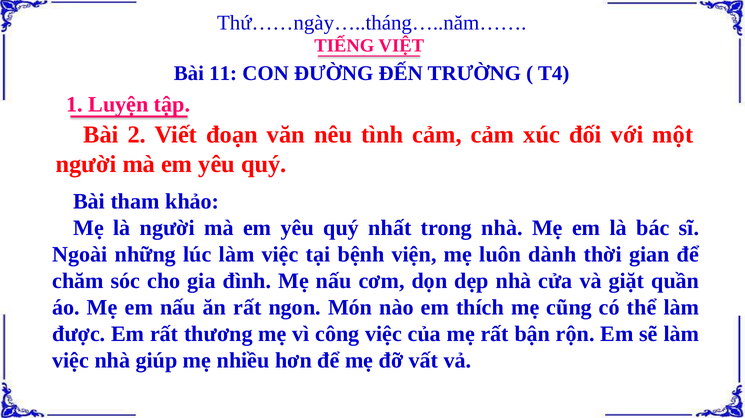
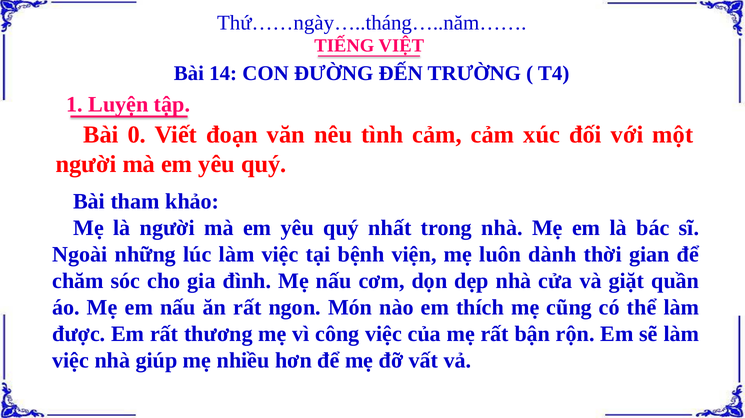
11: 11 -> 14 (223, 74)
2: 2 -> 0 (137, 135)
